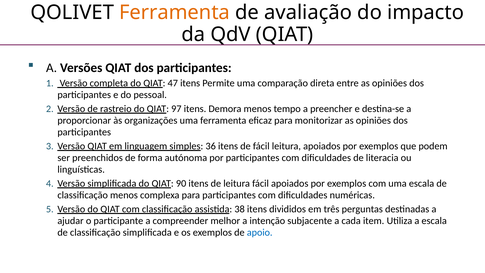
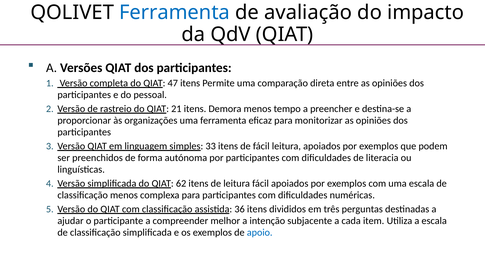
Ferramenta colour: orange -> blue (175, 13)
97: 97 -> 21 (176, 109)
36: 36 -> 33 (211, 146)
90: 90 -> 62 (181, 183)
38: 38 -> 36 (240, 209)
